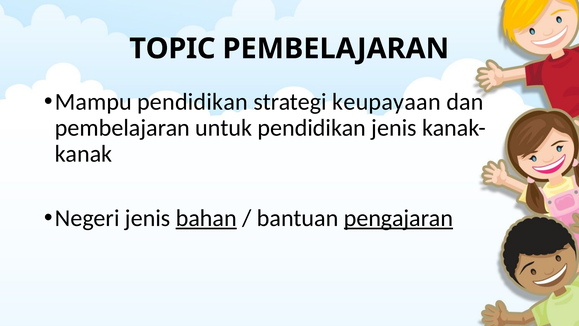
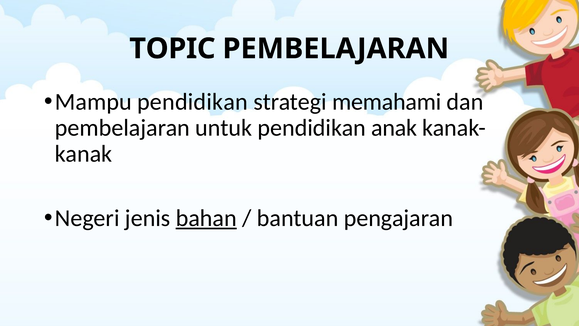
keupayaan: keupayaan -> memahami (387, 102)
pendidikan jenis: jenis -> anak (394, 128)
pengajaran underline: present -> none (399, 218)
